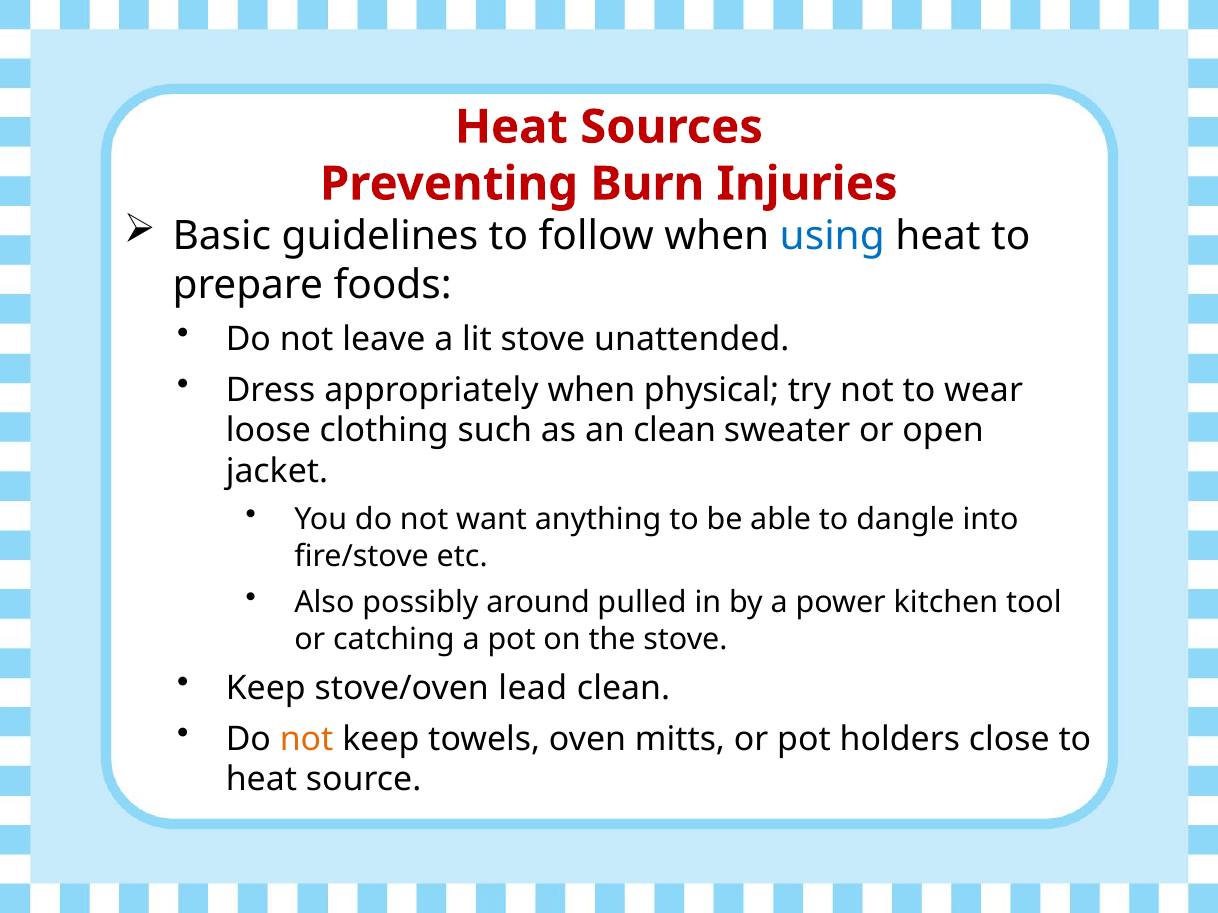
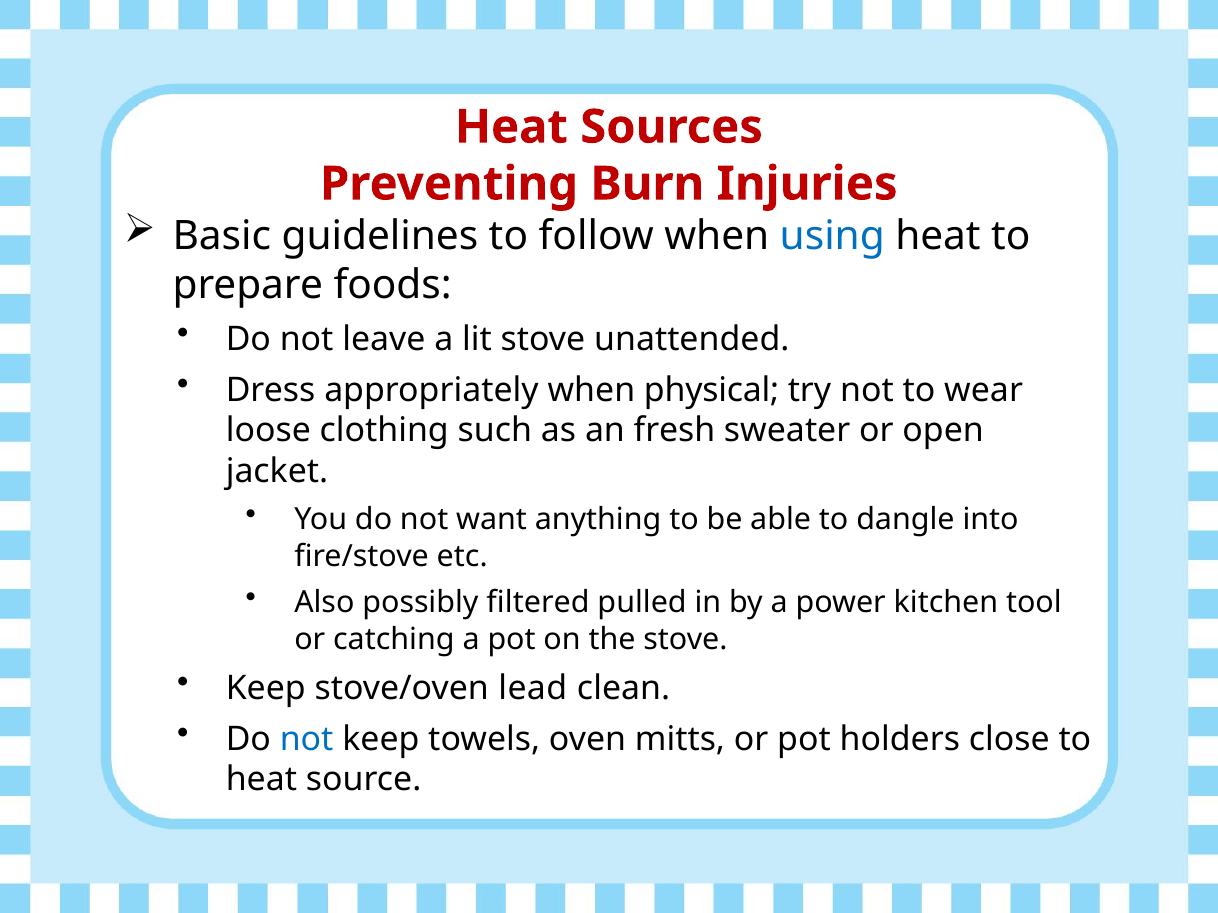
an clean: clean -> fresh (674, 431)
around: around -> filtered (538, 603)
not colour: orange -> blue (307, 739)
